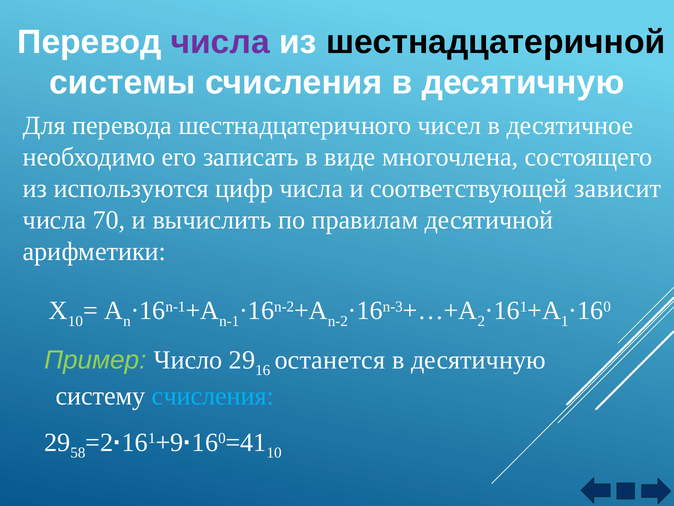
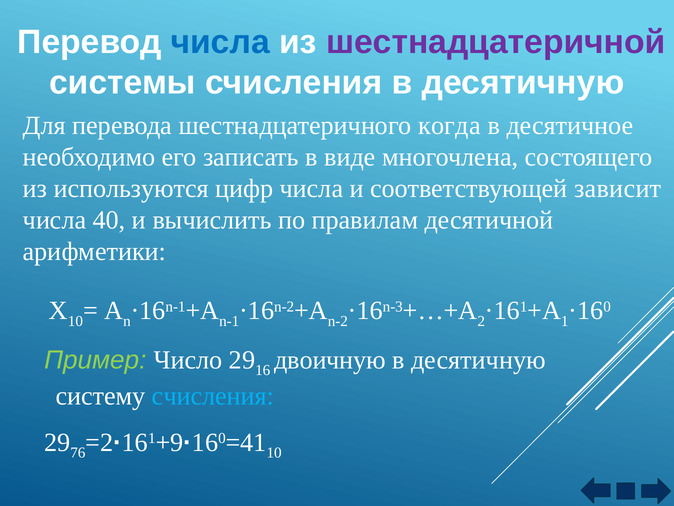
числа colour: purple -> blue (220, 42)
шестнадцатеричной colour: black -> purple (496, 42)
чисел: чисел -> когда (449, 126)
70: 70 -> 40 (109, 220)
останется: останется -> двоичную (330, 360)
58: 58 -> 76 (78, 452)
